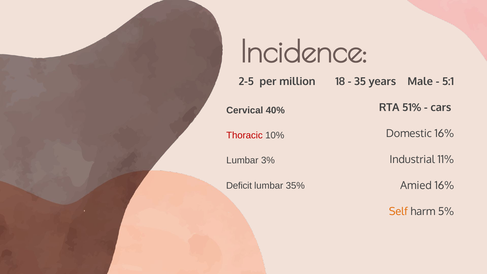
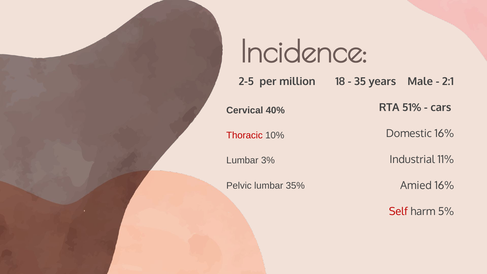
5:1: 5:1 -> 2:1 (448, 82)
Deficit: Deficit -> Pelvic (239, 186)
Self colour: orange -> red (398, 211)
